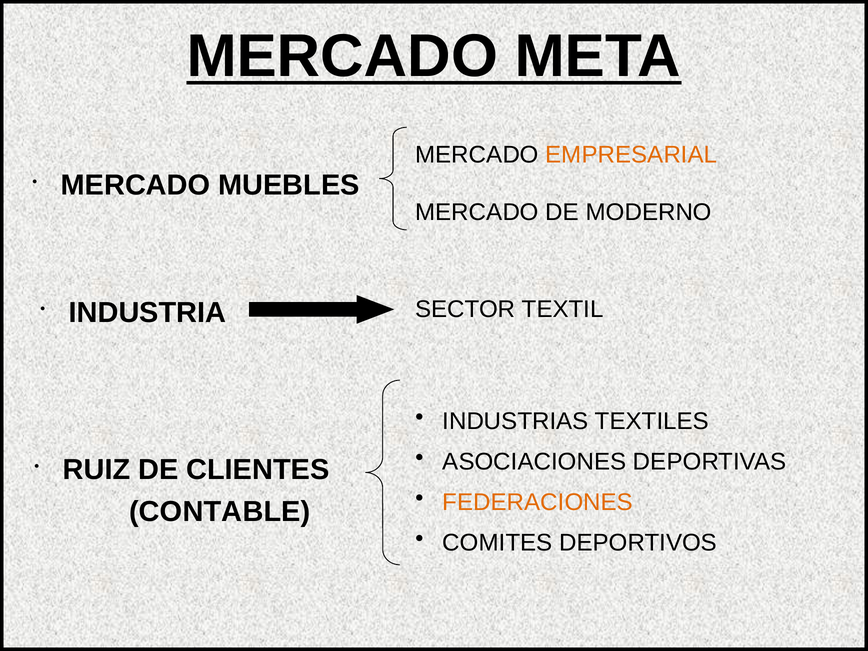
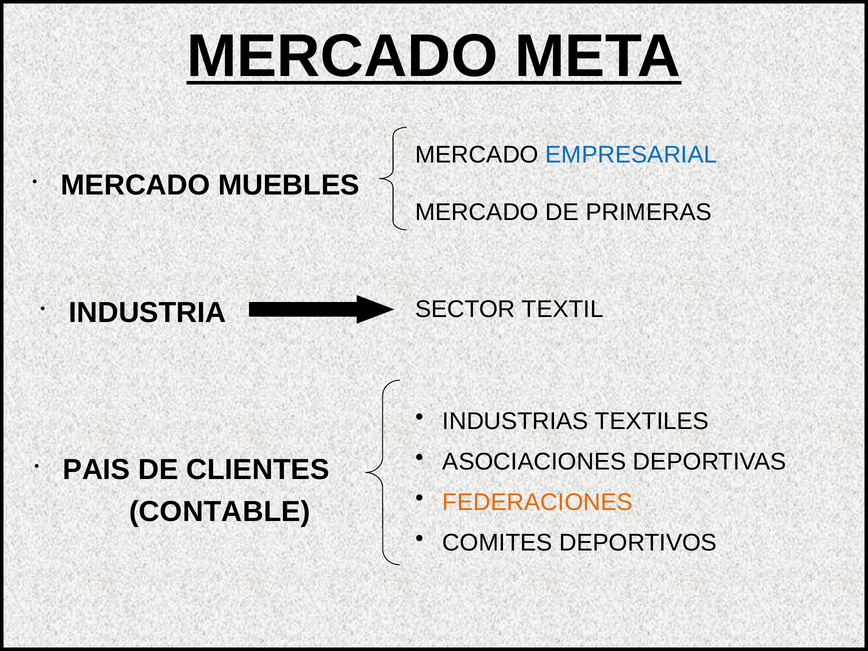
EMPRESARIAL colour: orange -> blue (631, 155)
MODERNO: MODERNO -> PRIMERAS (649, 212)
RUIZ: RUIZ -> PAIS (96, 470)
